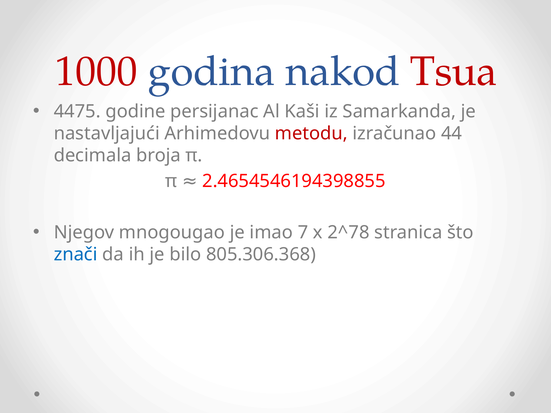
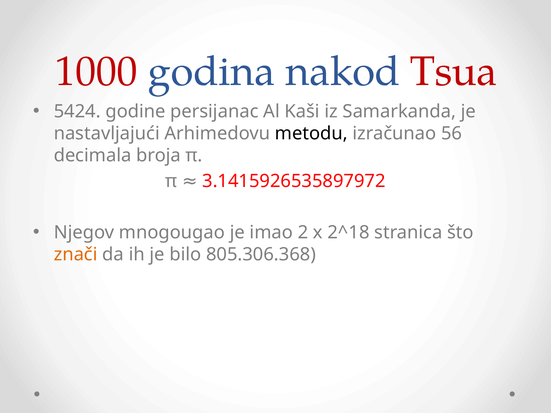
4475: 4475 -> 5424 (77, 111)
metodu colour: red -> black (311, 134)
44: 44 -> 56 (452, 134)
2.4654546194398855: 2.4654546194398855 -> 3.1415926535897972 (294, 181)
7: 7 -> 2 (303, 233)
2^78: 2^78 -> 2^18 (349, 233)
znači colour: blue -> orange (76, 255)
